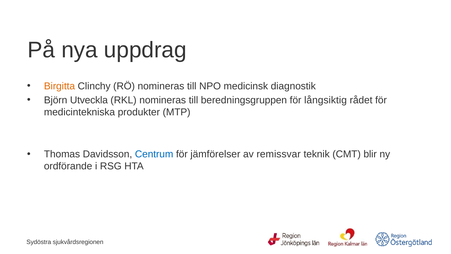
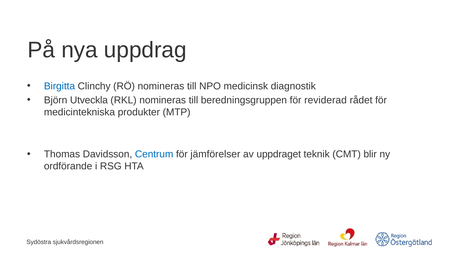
Birgitta colour: orange -> blue (59, 86)
långsiktig: långsiktig -> reviderad (326, 100)
remissvar: remissvar -> uppdraget (279, 154)
